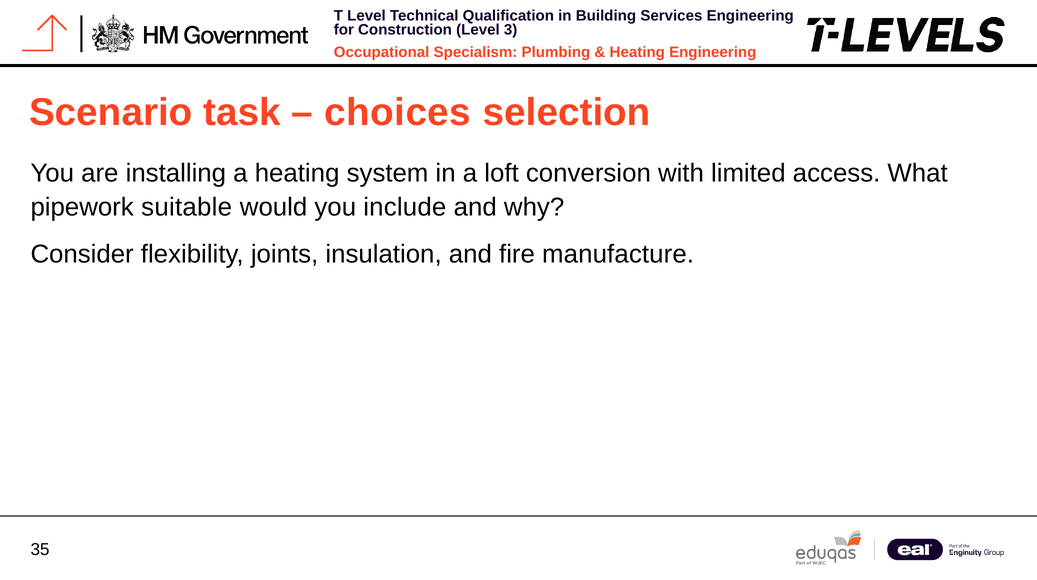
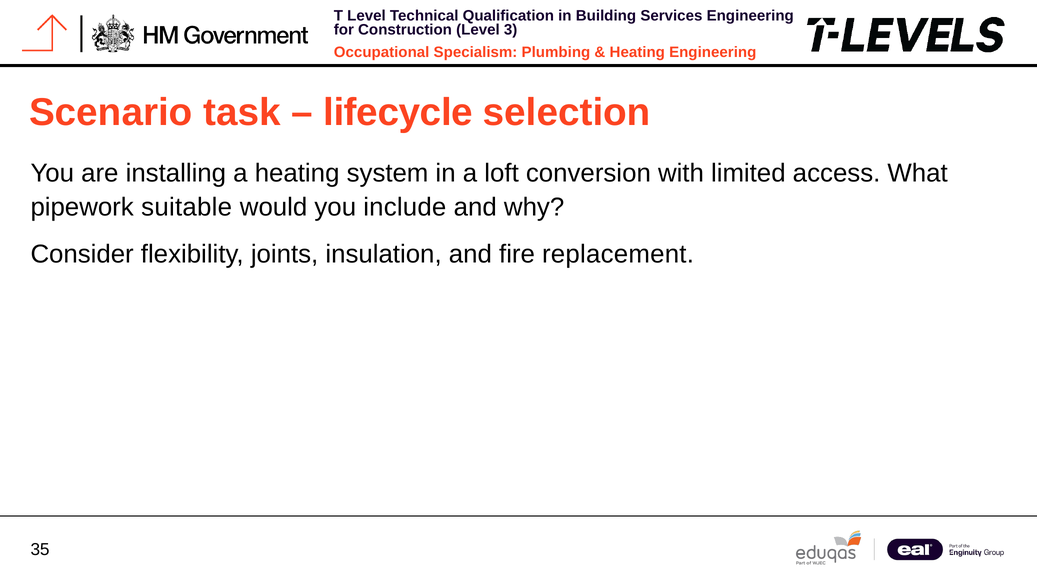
choices: choices -> lifecycle (398, 112)
manufacture: manufacture -> replacement (618, 254)
